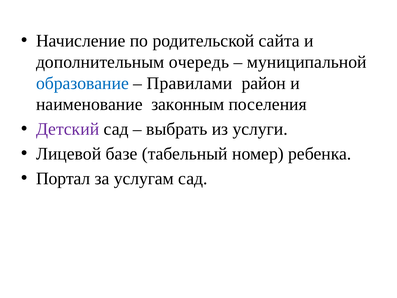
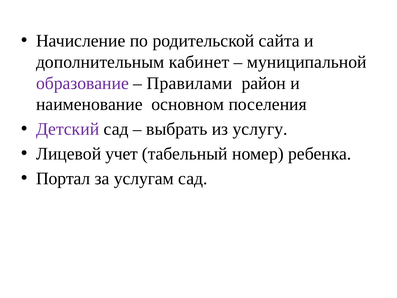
очередь: очередь -> кабинет (199, 62)
образование colour: blue -> purple (82, 83)
законным: законным -> основном (188, 104)
услуги: услуги -> услугу (260, 129)
базе: базе -> учет (122, 154)
